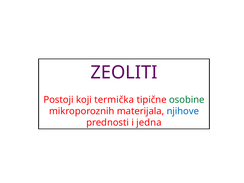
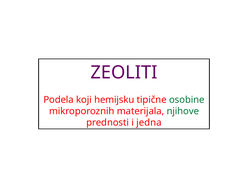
Postoji: Postoji -> Podela (59, 100)
termička: termička -> hemijsku (114, 100)
njihove colour: blue -> green (183, 111)
